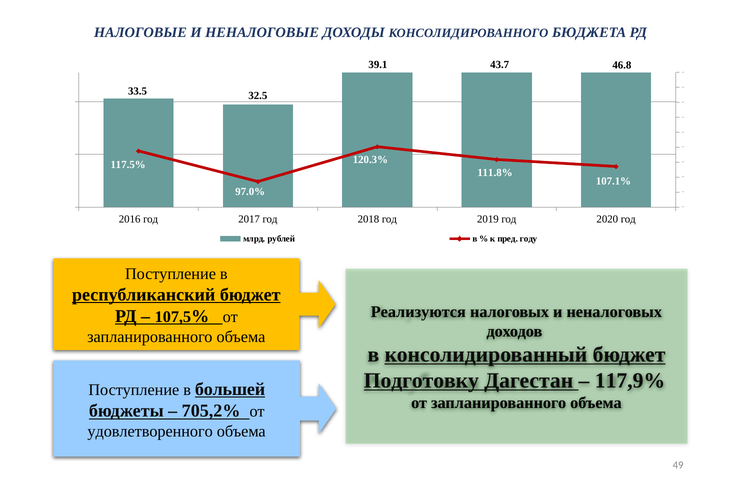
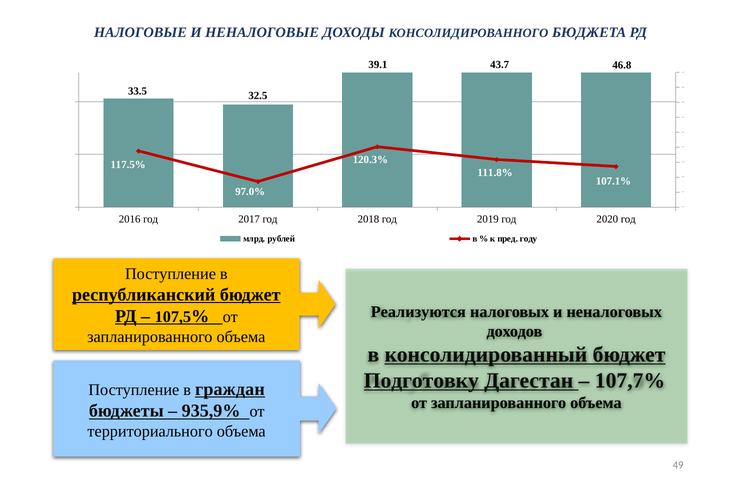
117,9%: 117,9% -> 107,7% (630, 380)
большей: большей -> граждан (230, 389)
705,2%: 705,2% -> 935,9% (211, 411)
удовлетворенного: удовлетворенного -> территориального (150, 431)
